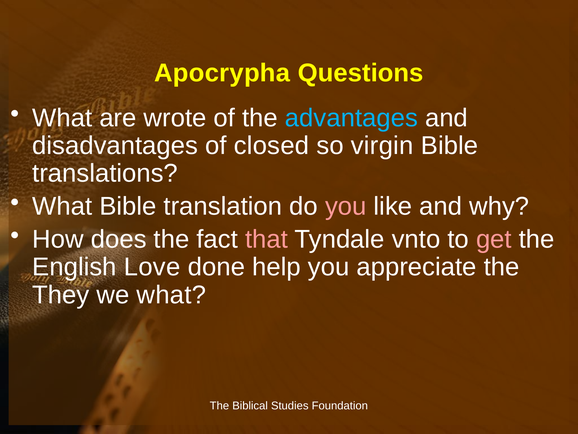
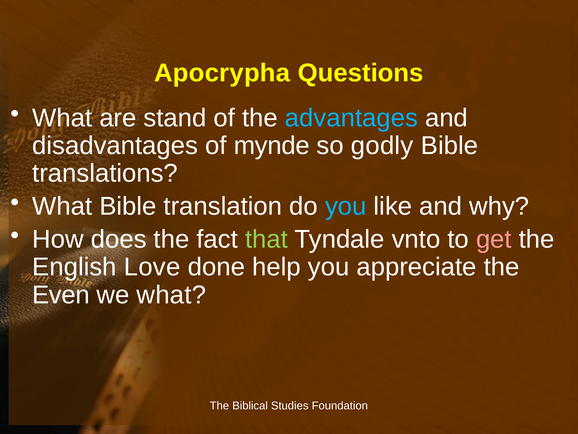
wrote: wrote -> stand (175, 118)
closed: closed -> mynde (272, 146)
virgin: virgin -> godly (382, 146)
you colour: pink -> light blue (346, 206)
that colour: pink -> light green (266, 239)
They: They -> Even (61, 295)
